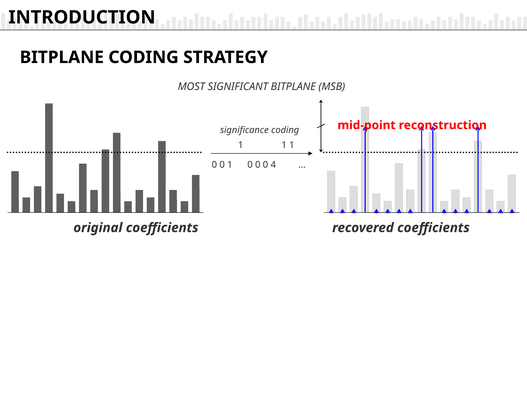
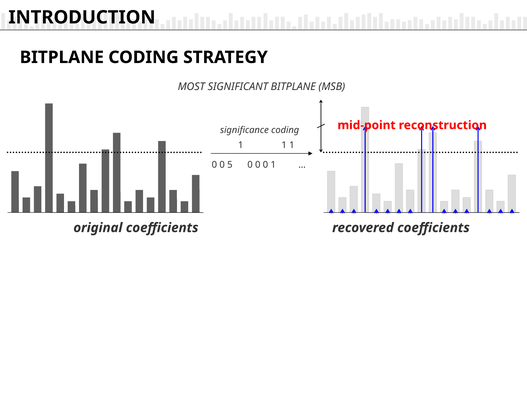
0 1: 1 -> 5 (230, 165)
0 4: 4 -> 1 (273, 165)
